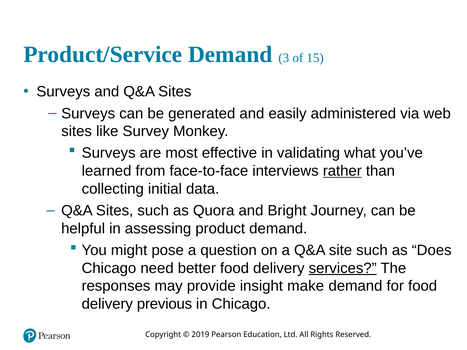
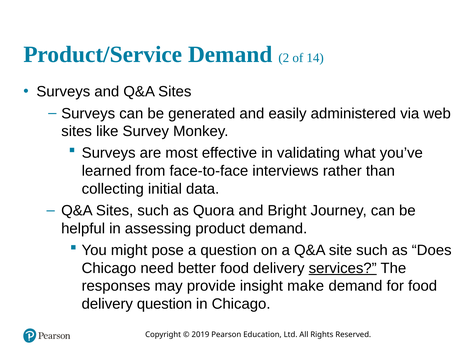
3: 3 -> 2 (284, 58)
15: 15 -> 14 (315, 58)
rather underline: present -> none (342, 171)
delivery previous: previous -> question (165, 304)
